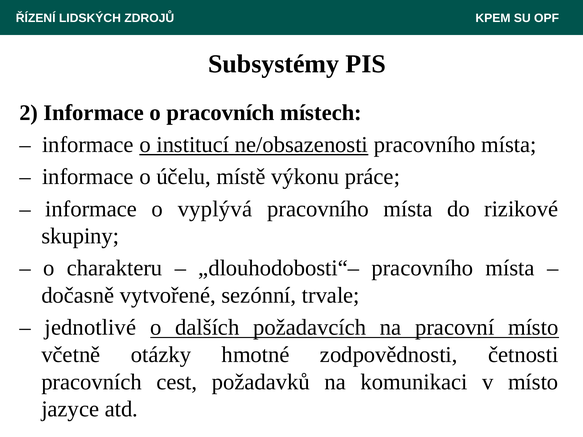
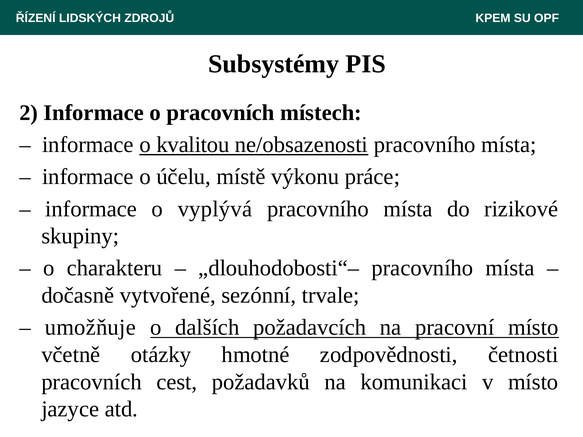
institucí: institucí -> kvalitou (193, 145)
jednotlivé: jednotlivé -> umožňuje (90, 328)
